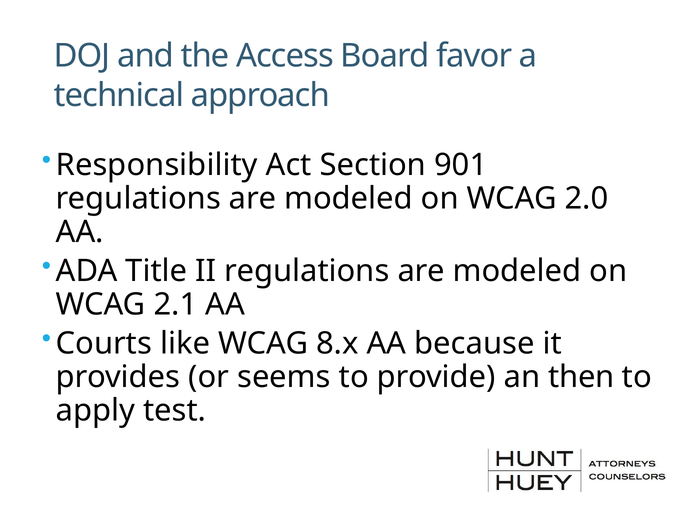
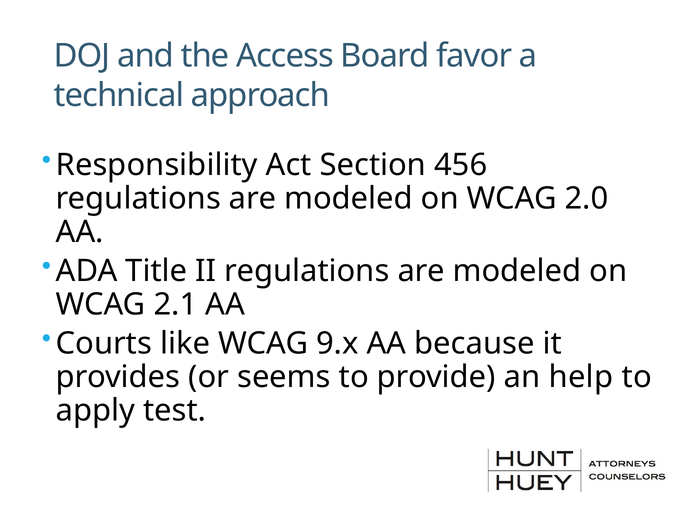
901: 901 -> 456 (461, 165)
8.x: 8.x -> 9.x (337, 343)
then: then -> help (581, 377)
